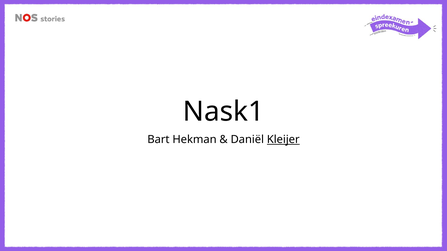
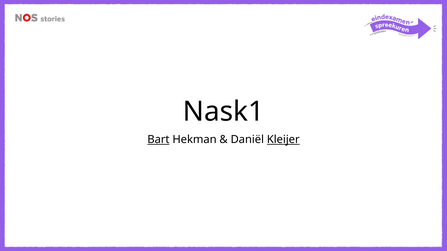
Bart underline: none -> present (158, 140)
